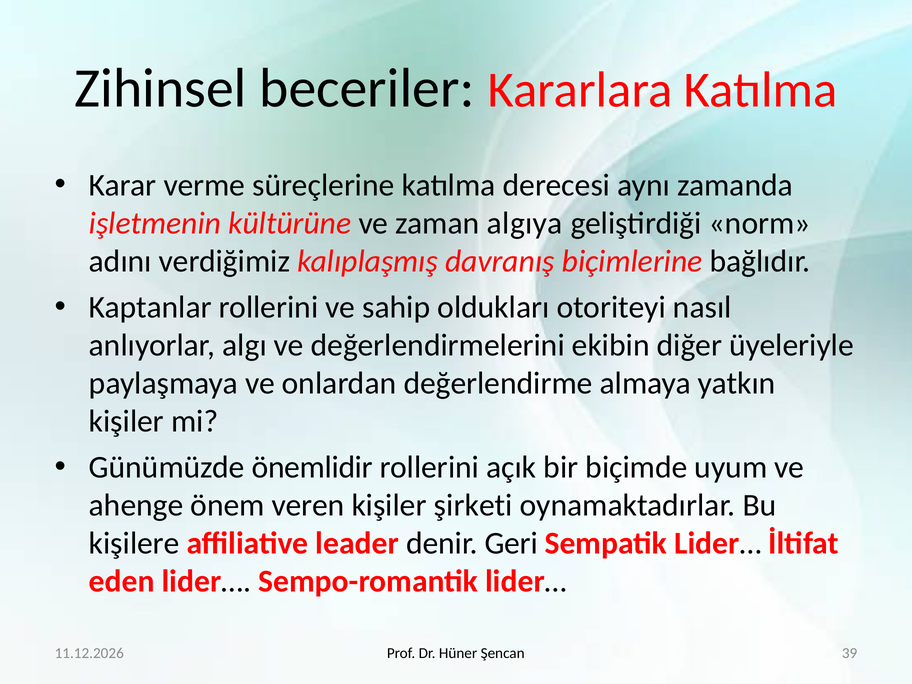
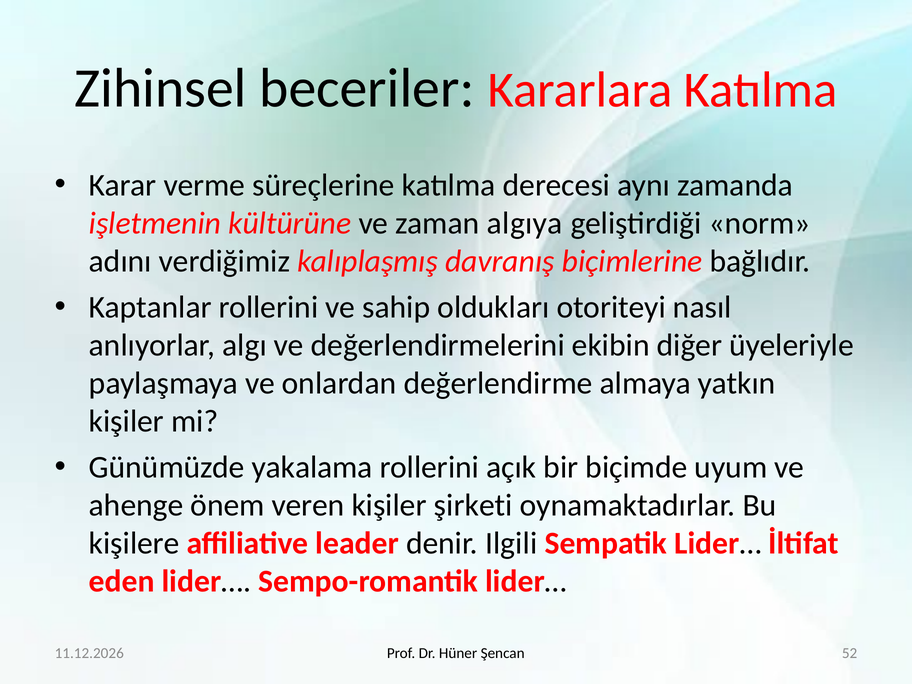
önemlidir: önemlidir -> yakalama (312, 468)
Geri: Geri -> Ilgili (511, 543)
39: 39 -> 52 (850, 653)
